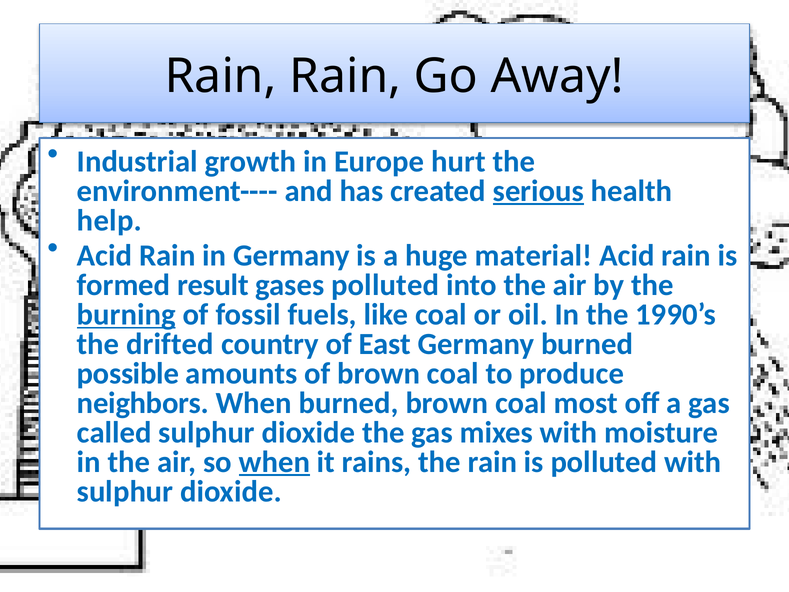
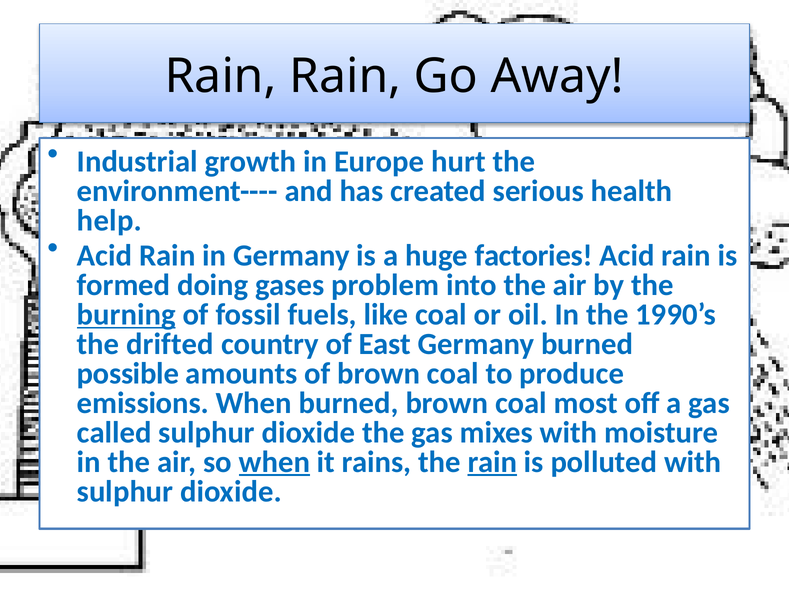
serious underline: present -> none (538, 191)
material: material -> factories (534, 255)
result: result -> doing (213, 285)
gases polluted: polluted -> problem (385, 285)
neighbors: neighbors -> emissions (143, 403)
rain underline: none -> present (492, 462)
